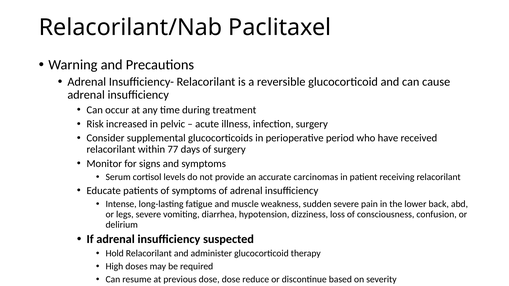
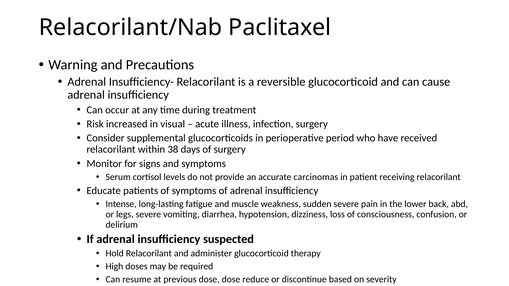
pelvic: pelvic -> visual (173, 124)
77: 77 -> 38 (173, 150)
